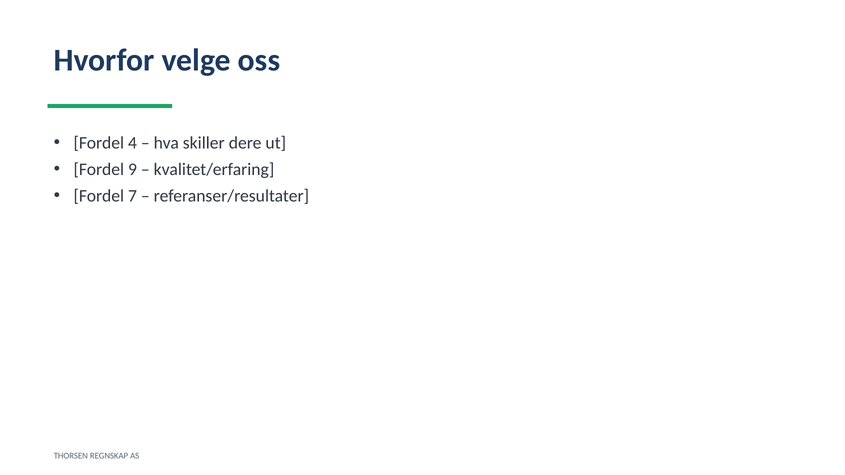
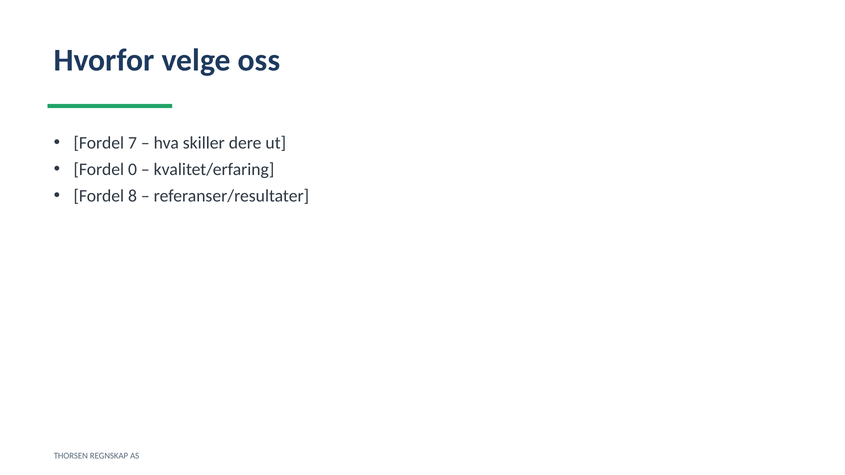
4: 4 -> 7 (133, 143)
9: 9 -> 0 (133, 170)
7: 7 -> 8 (133, 196)
